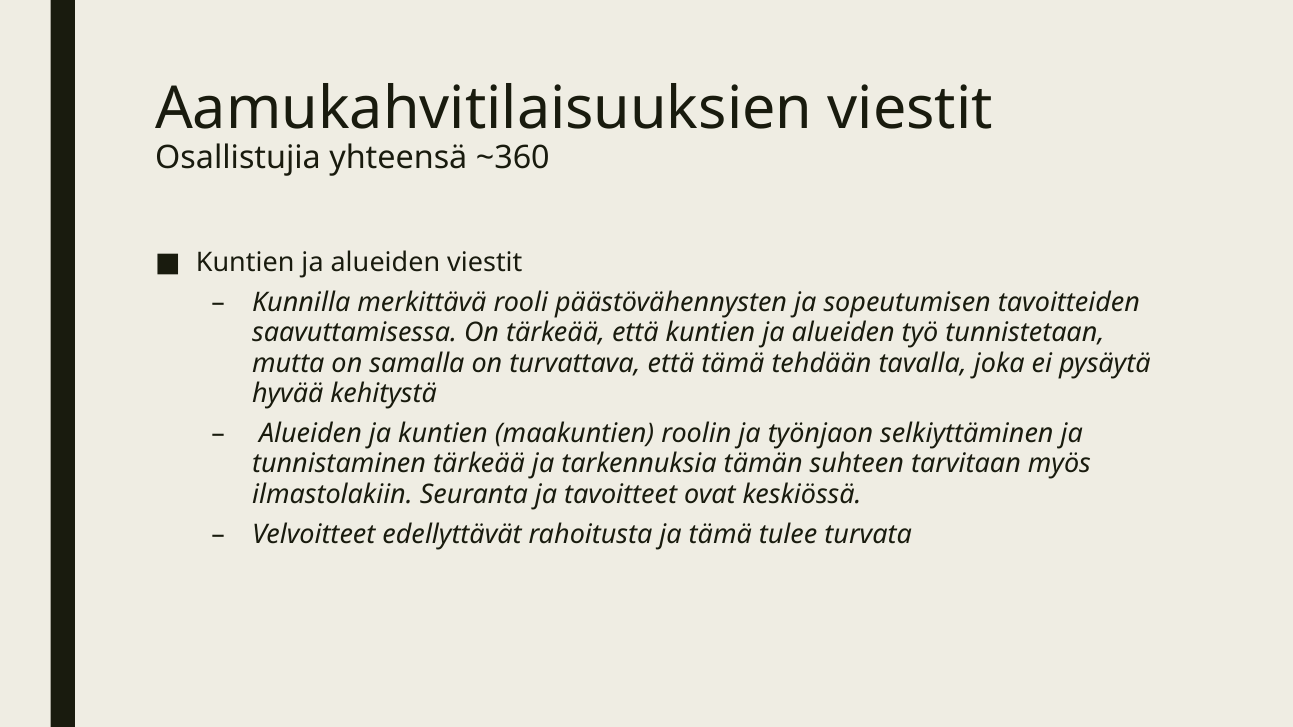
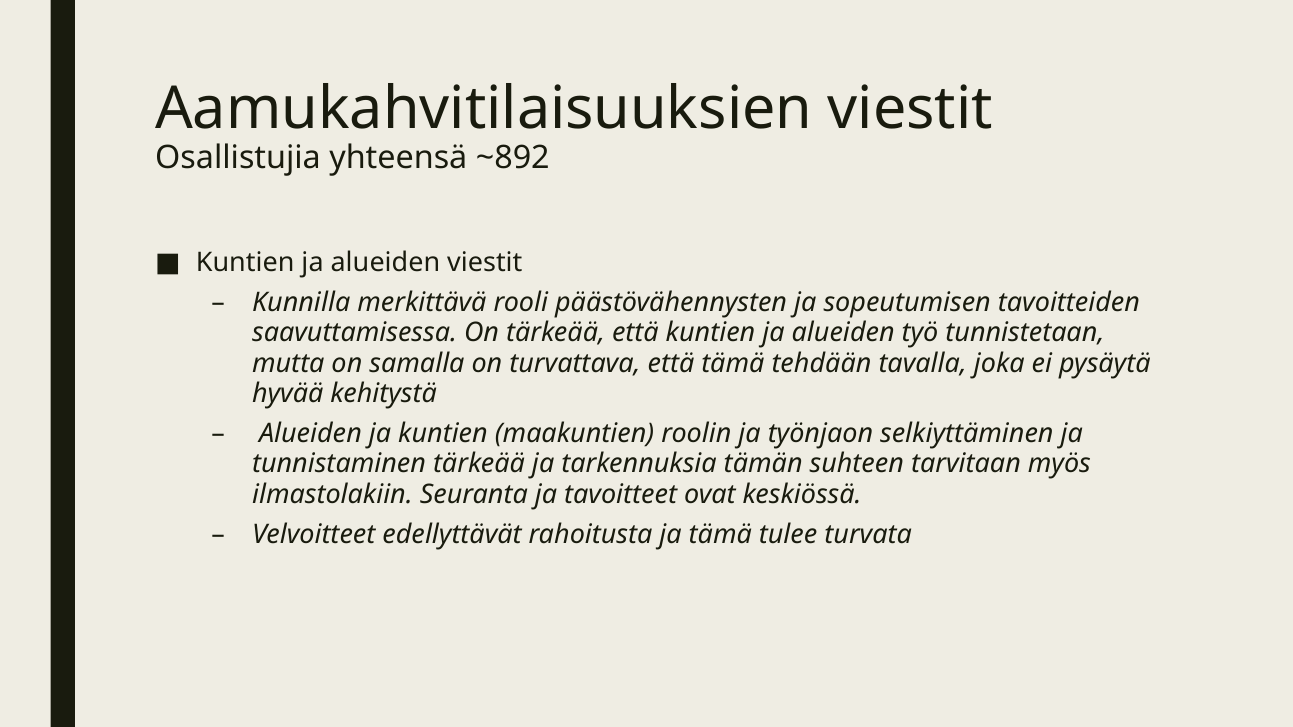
~360: ~360 -> ~892 (513, 158)
